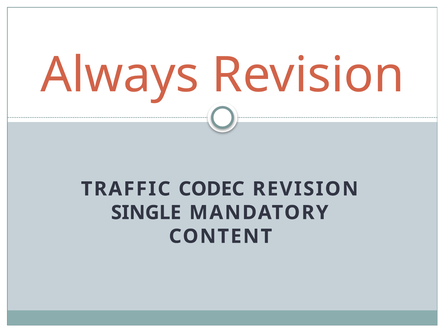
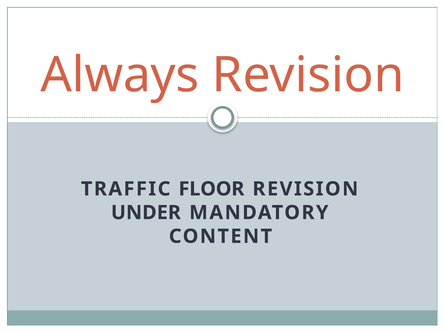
CODEC: CODEC -> FLOOR (211, 189)
SINGLE: SINGLE -> UNDER (146, 213)
